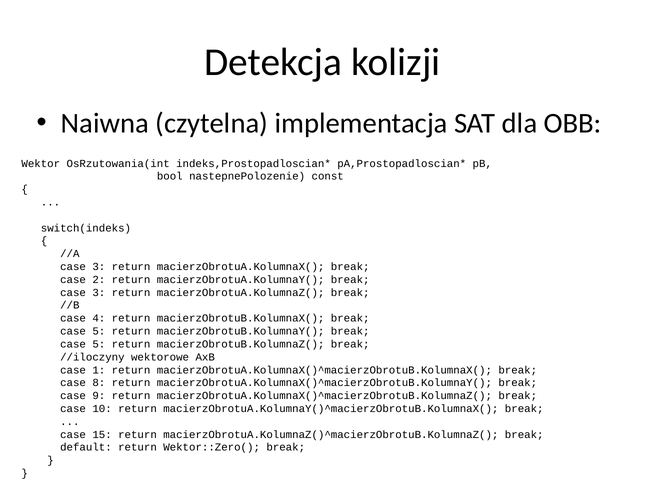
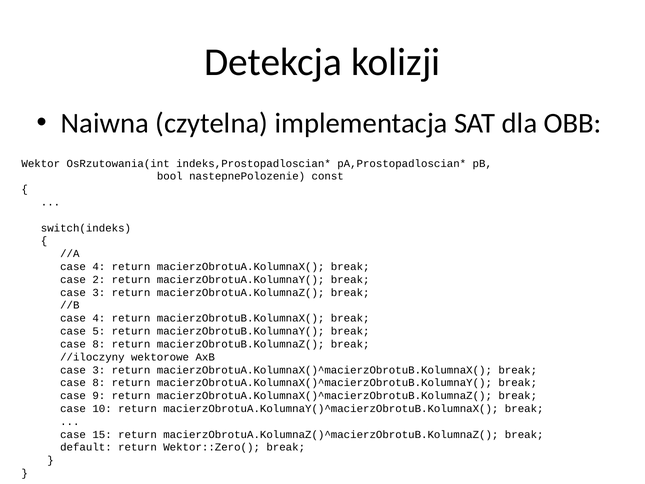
3: 3 -> 4 (99, 267)
5: 5 -> 8 (99, 344)
1: 1 -> 3 (99, 370)
